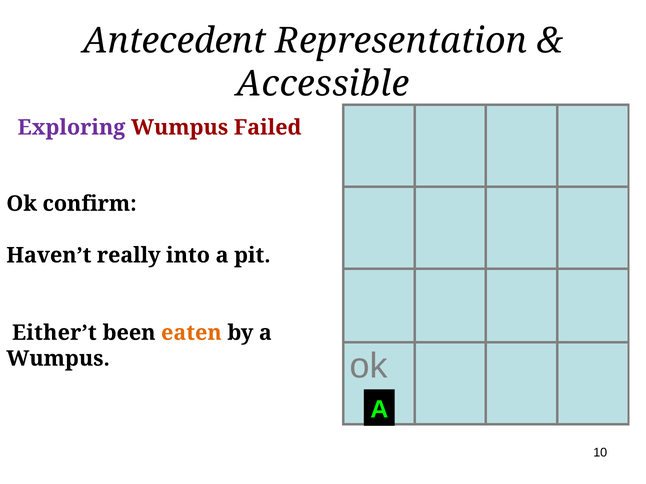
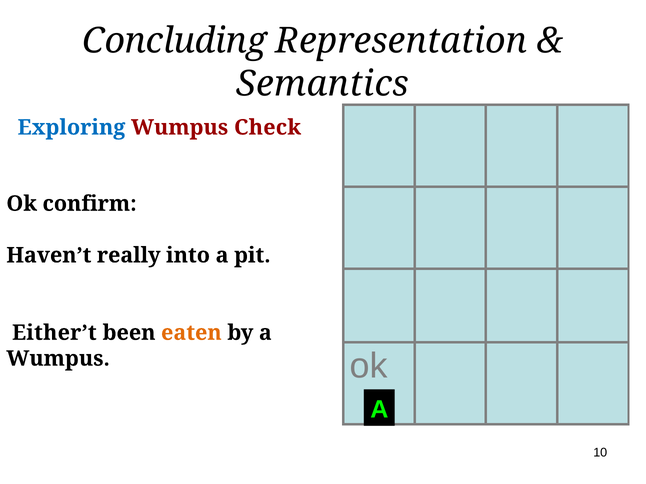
Antecedent: Antecedent -> Concluding (175, 41)
Accessible: Accessible -> Semantics (323, 84)
Exploring colour: purple -> blue (71, 128)
Failed: Failed -> Check (268, 128)
